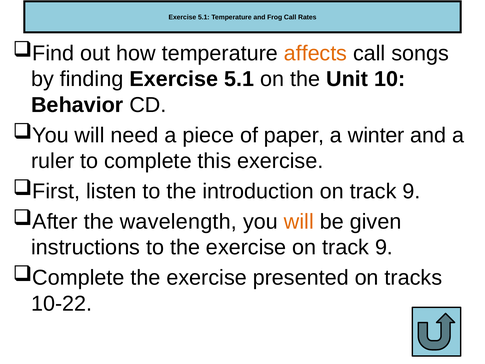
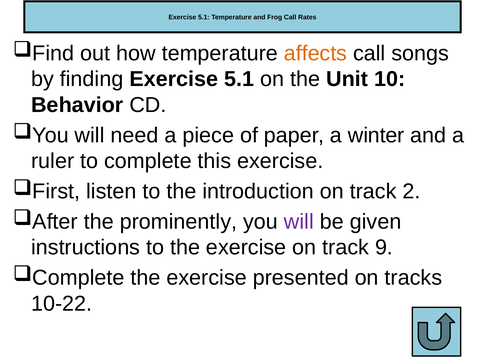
introduction on track 9: 9 -> 2 (412, 191)
wavelength: wavelength -> prominently (178, 221)
will colour: orange -> purple (299, 221)
